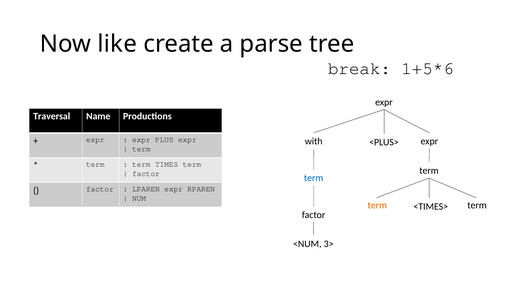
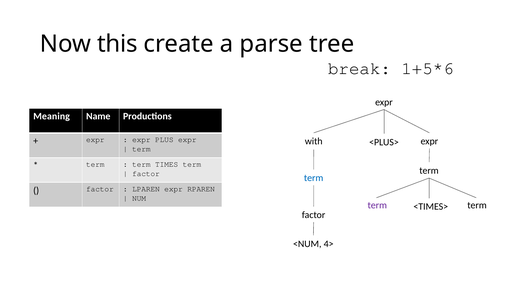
like: like -> this (117, 44)
Traversal: Traversal -> Meaning (52, 116)
term colour: orange -> purple (377, 205)
3>: 3> -> 4> (329, 244)
